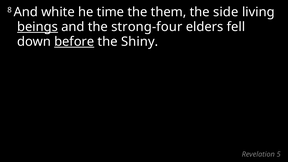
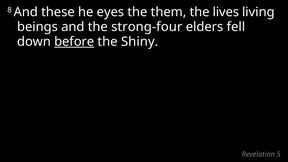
white: white -> these (58, 12)
time: time -> eyes (110, 12)
side: side -> lives (226, 12)
beings underline: present -> none (38, 27)
